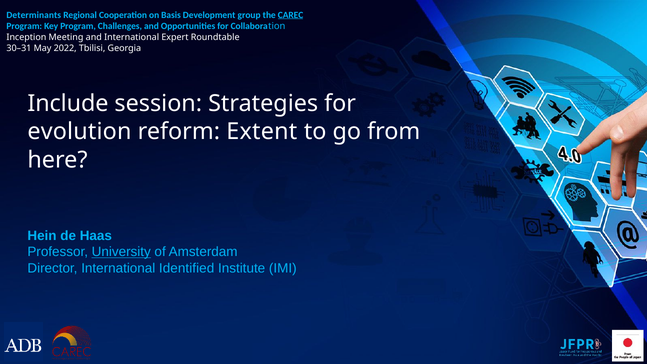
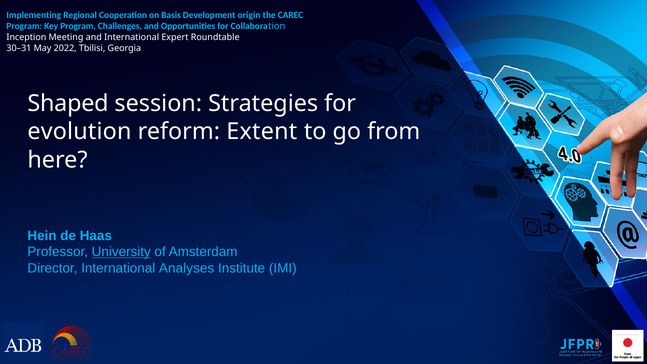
Determinants: Determinants -> Implementing (34, 15)
group: group -> origin (249, 15)
CAREC underline: present -> none (291, 15)
Include: Include -> Shaped (68, 104)
Identified: Identified -> Analyses (187, 268)
